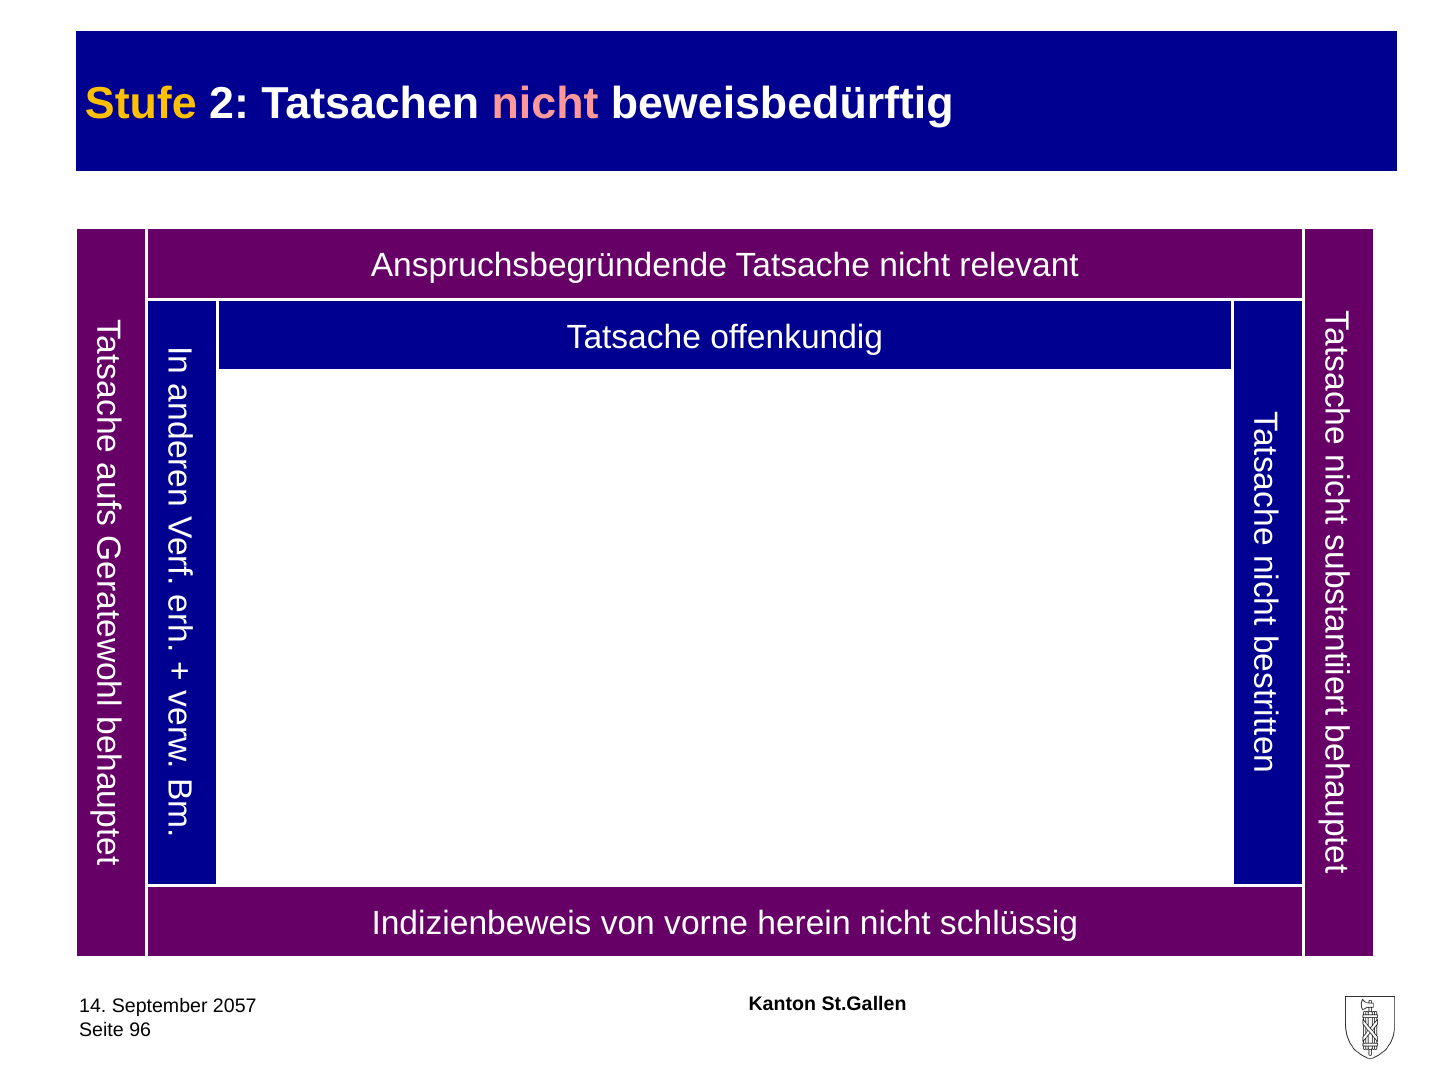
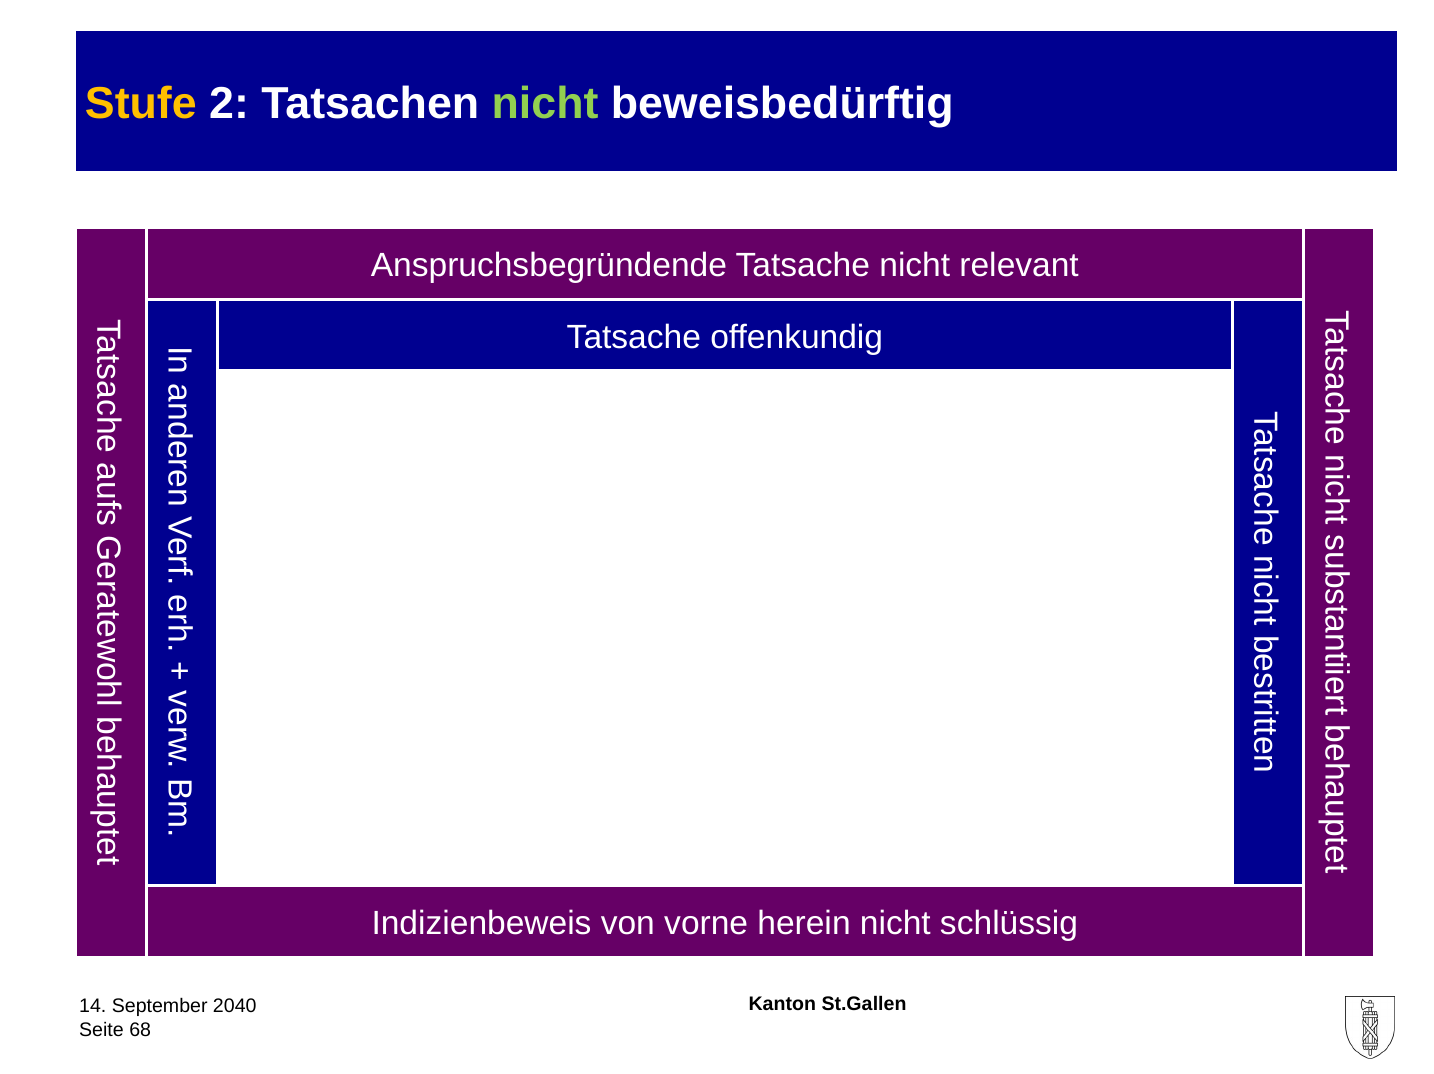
nicht colour: pink -> light green (545, 104)
2057: 2057 -> 2040 (235, 1006)
96: 96 -> 68 (140, 1029)
